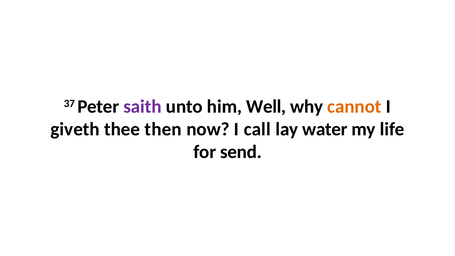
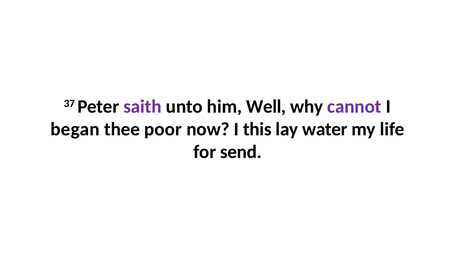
cannot colour: orange -> purple (354, 107)
giveth: giveth -> began (75, 129)
then: then -> poor (163, 129)
call: call -> this (257, 129)
